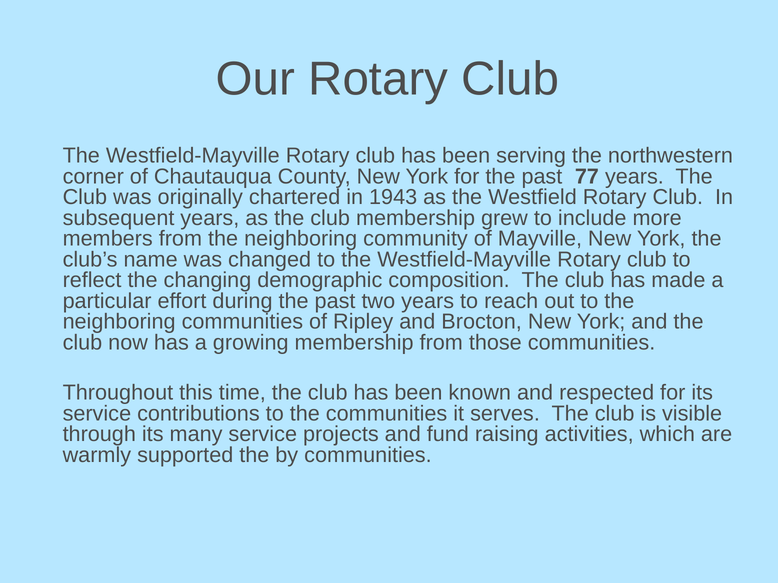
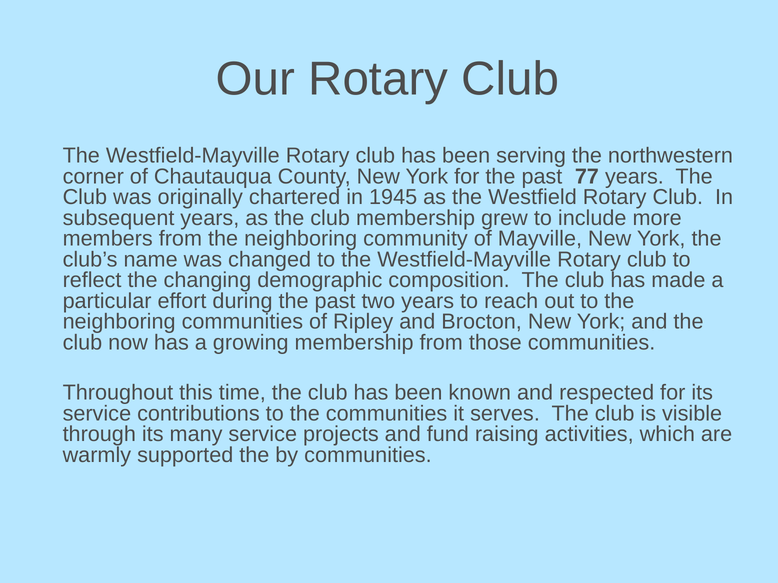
1943: 1943 -> 1945 (393, 198)
